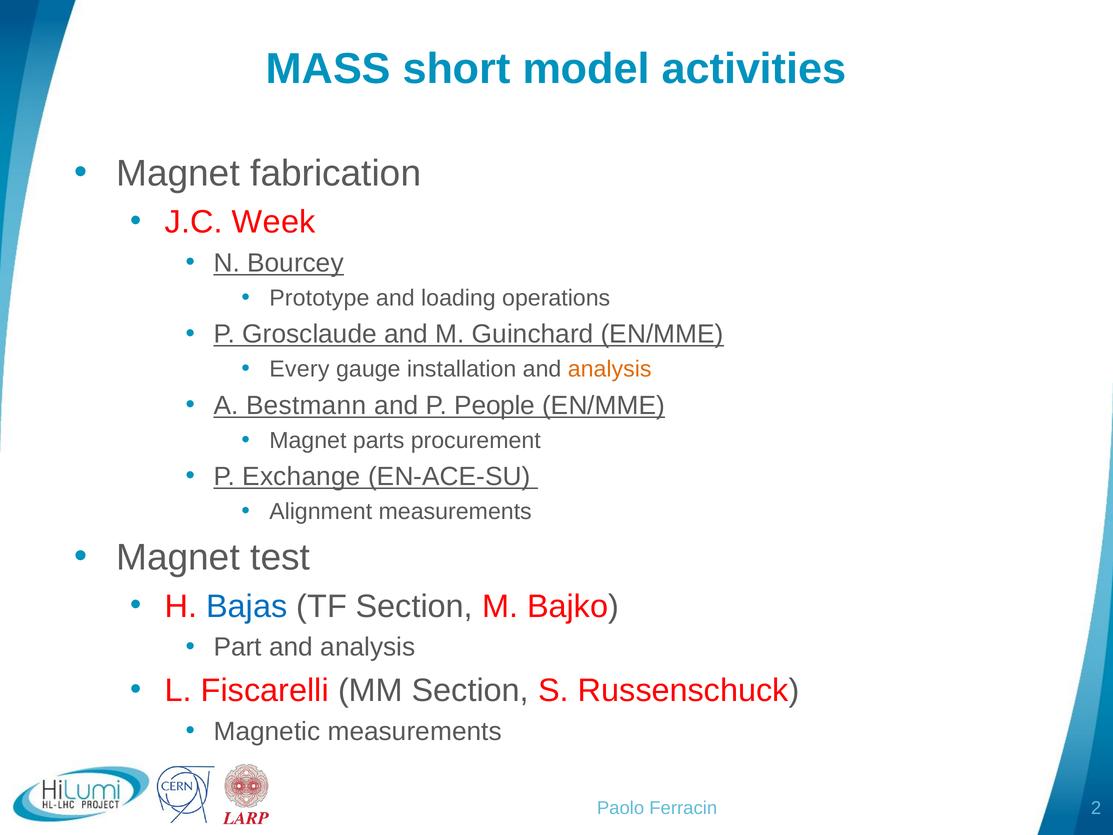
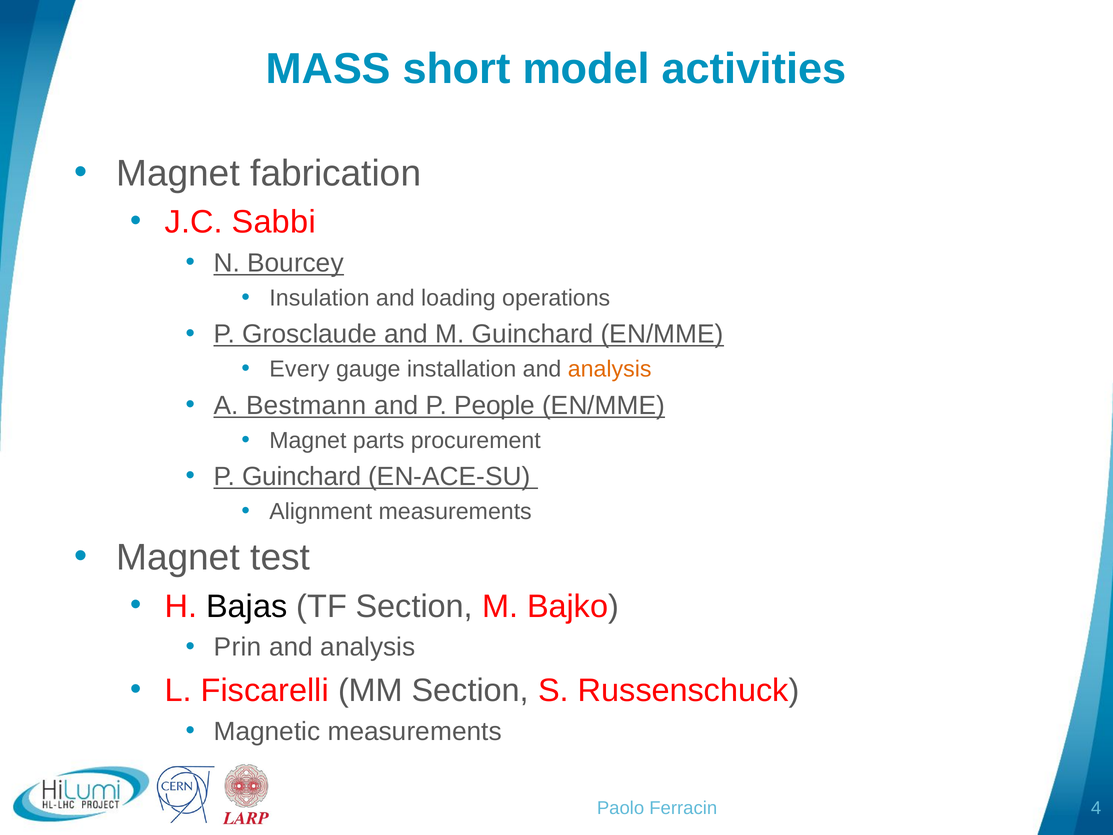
Week: Week -> Sabbi (274, 222)
Prototype: Prototype -> Insulation (319, 298)
P Exchange: Exchange -> Guinchard (302, 476)
Bajas colour: blue -> black (247, 606)
Part: Part -> Prin (238, 647)
2: 2 -> 4 (1096, 808)
